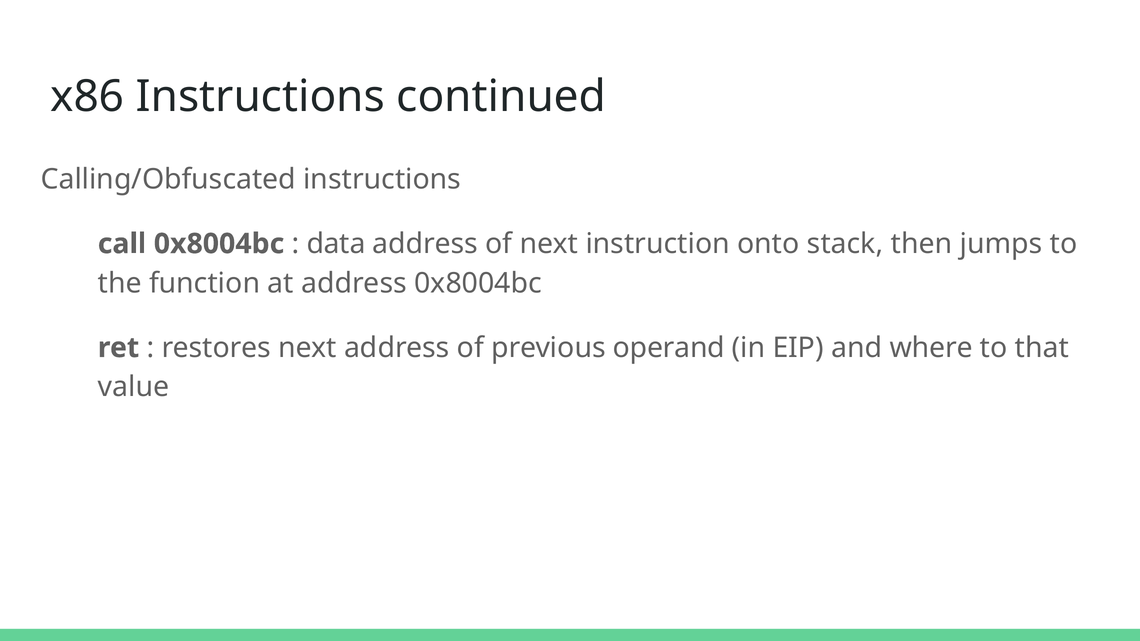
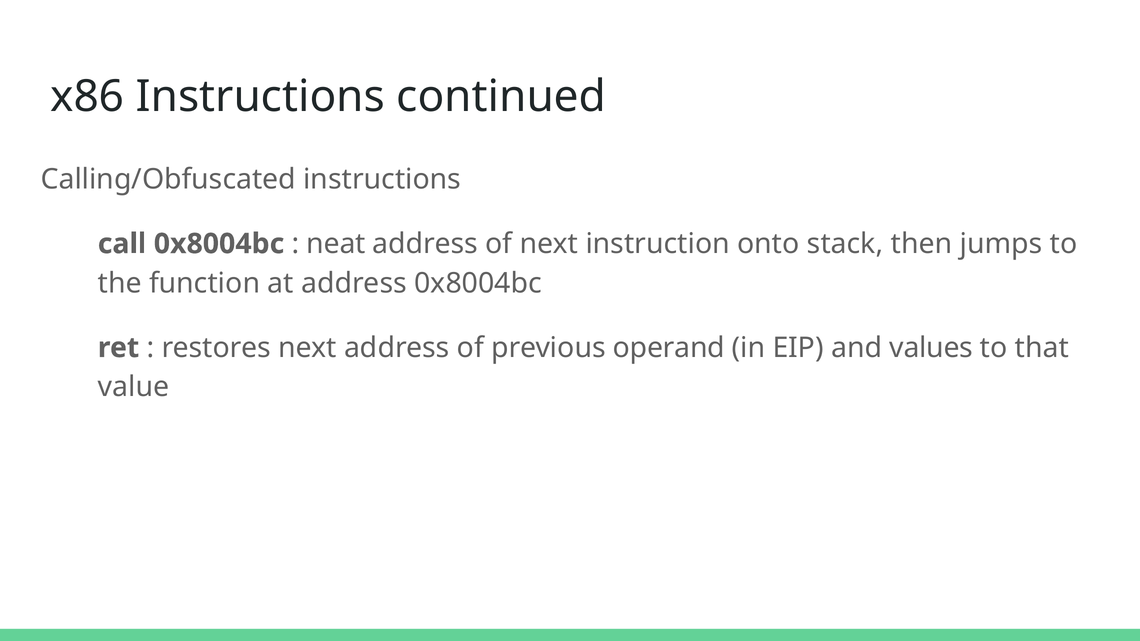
data: data -> neat (336, 244)
where: where -> values (931, 348)
